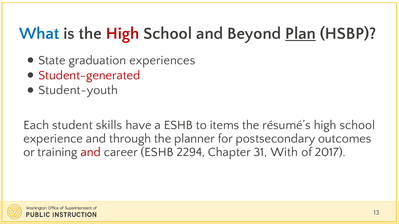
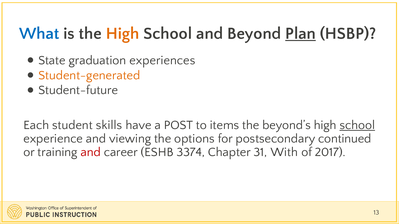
High colour: red -> orange (123, 34)
Student-generated colour: red -> orange (89, 75)
Student-youth: Student-youth -> Student-future (78, 90)
a ESHB: ESHB -> POST (178, 125)
résumé’s: résumé’s -> beyond’s (287, 125)
school underline: none -> present (357, 125)
through: through -> viewing (130, 139)
planner: planner -> options (194, 139)
outcomes: outcomes -> continued (345, 139)
2294: 2294 -> 3374 (191, 152)
